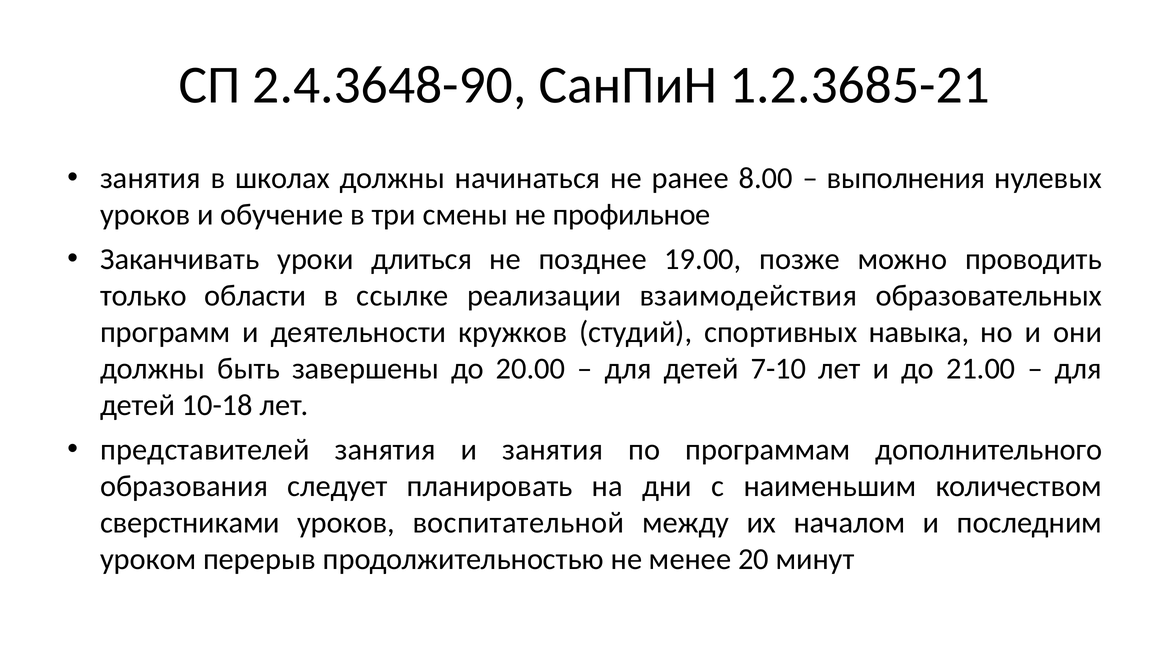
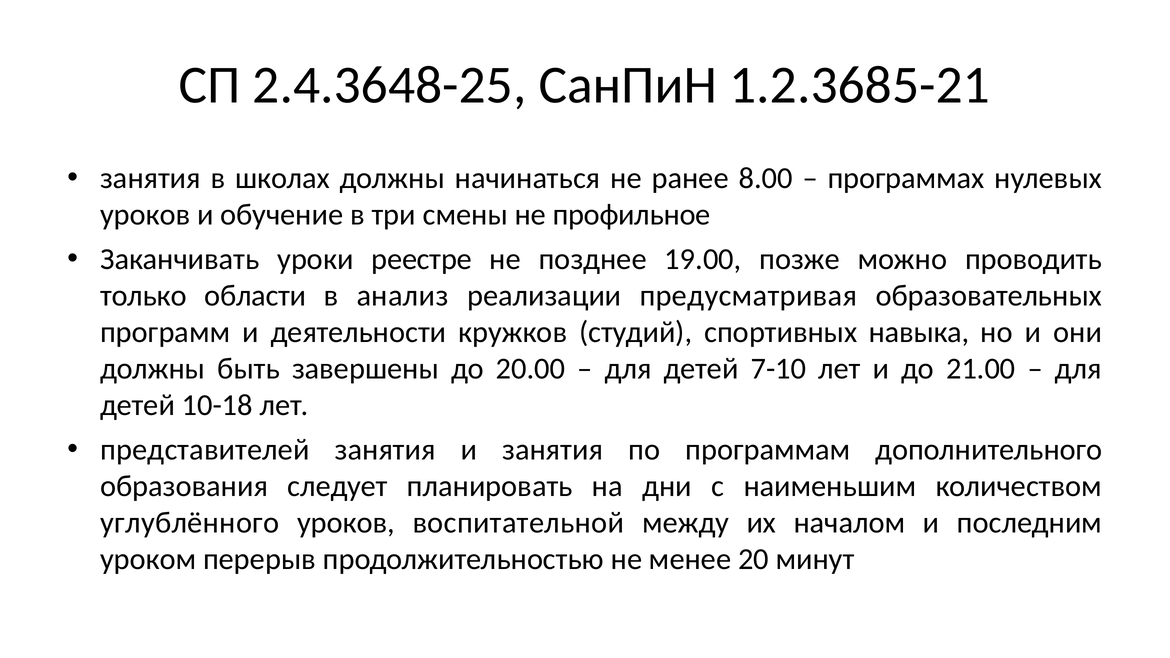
2.4.3648-90: 2.4.3648-90 -> 2.4.3648-25 (389, 85)
выполнения: выполнения -> программах (906, 178)
длиться: длиться -> реестре (422, 259)
ссылке: ссылке -> анализ (403, 296)
взаимодействия: взаимодействия -> предусматривая (748, 296)
сверстниками: сверстниками -> углублённого (190, 523)
